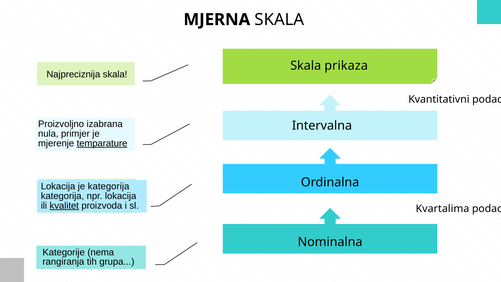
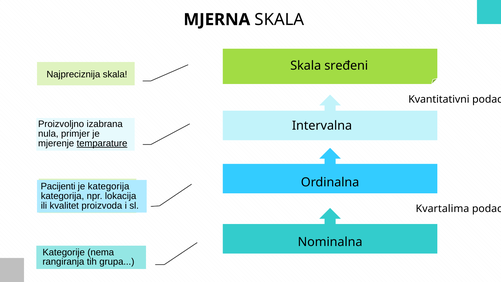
prikaza: prikaza -> sređeni (346, 66)
Lokacija: Lokacija -> Pacijenti (58, 186)
kvalitet underline: present -> none (64, 205)
